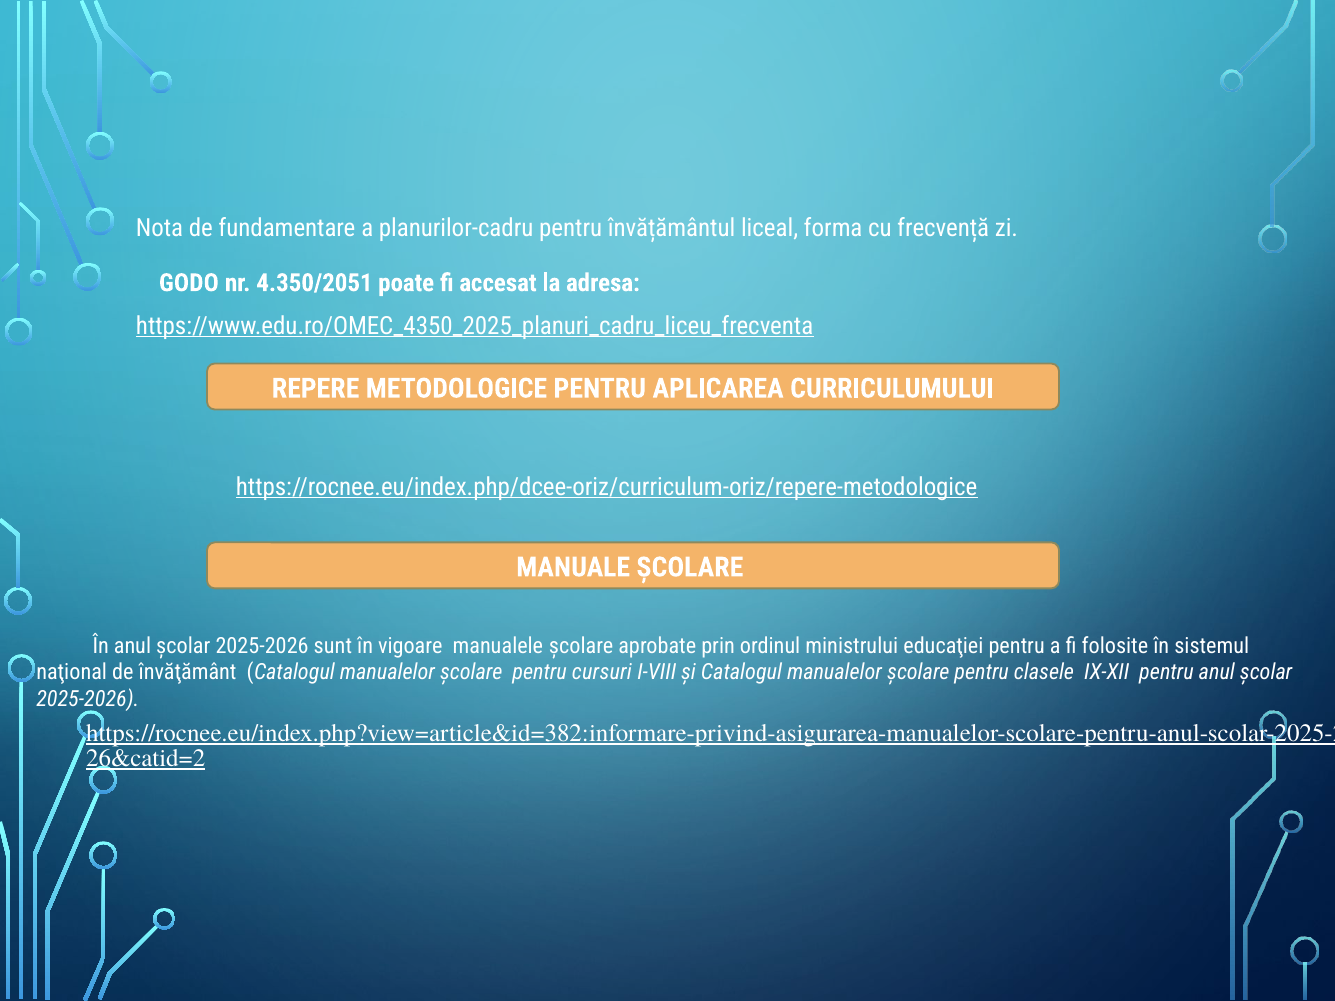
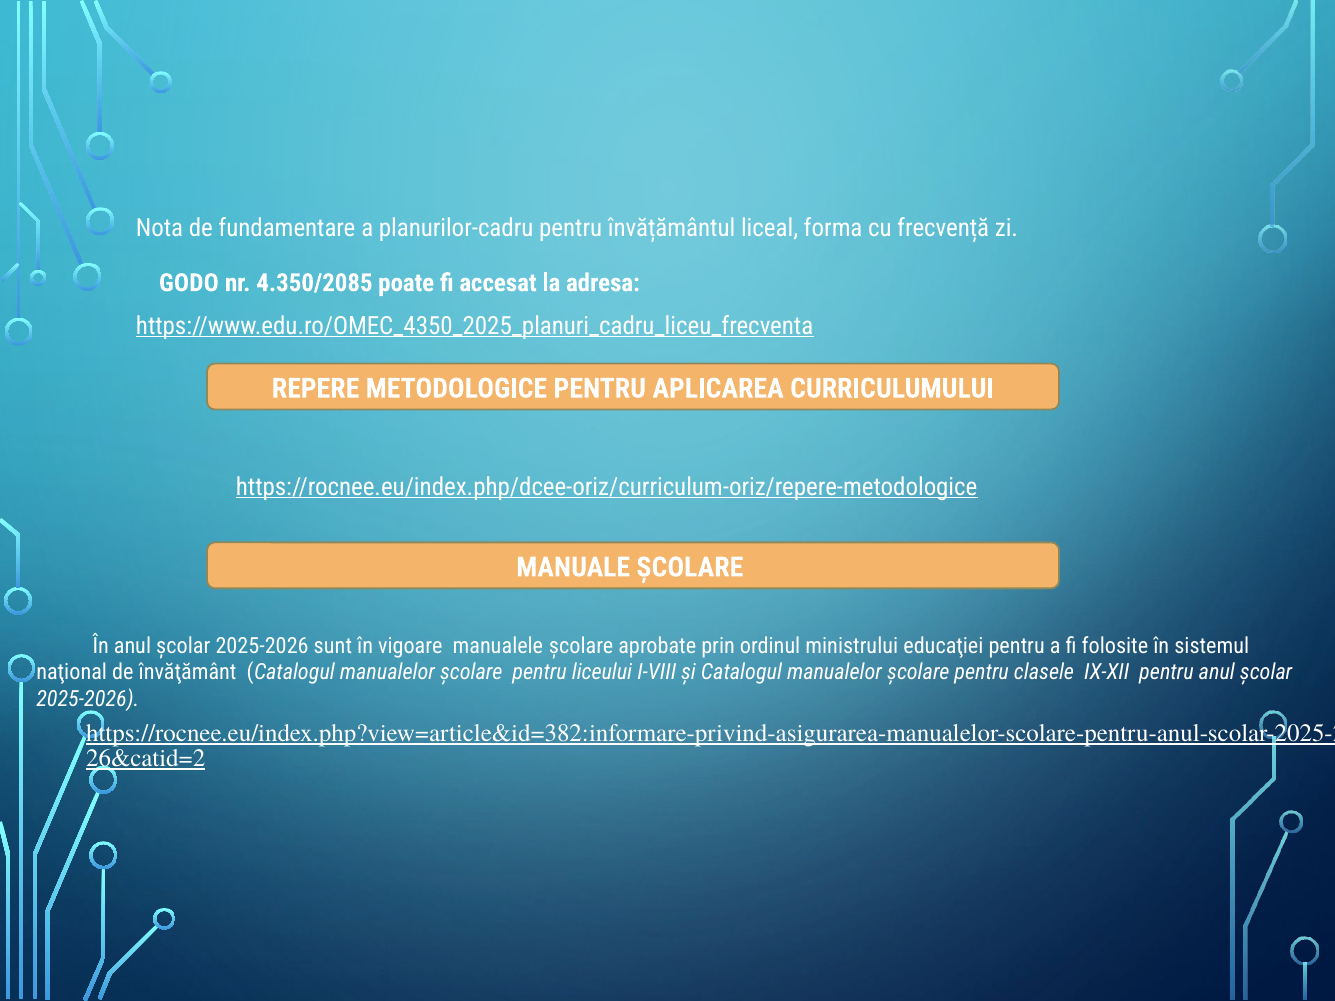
4.350/2051: 4.350/2051 -> 4.350/2085 (314, 283)
cursuri: cursuri -> liceului (602, 673)
